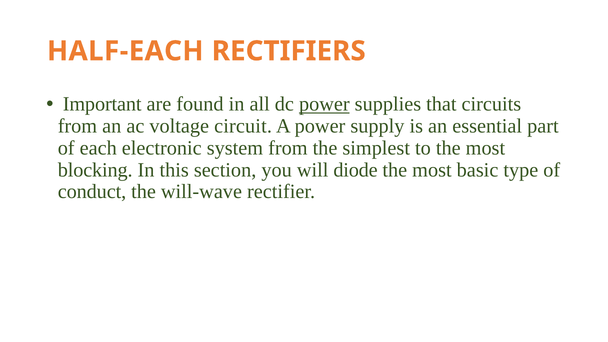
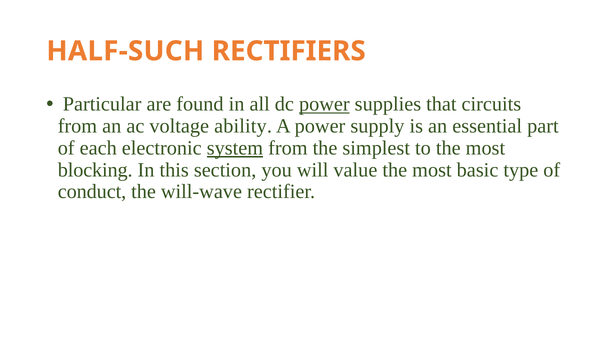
HALF-EACH: HALF-EACH -> HALF-SUCH (125, 51)
Important: Important -> Particular (102, 104)
circuit: circuit -> ability (243, 126)
system underline: none -> present (235, 148)
diode: diode -> value (355, 170)
